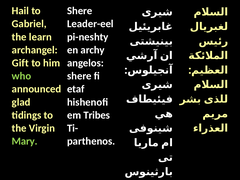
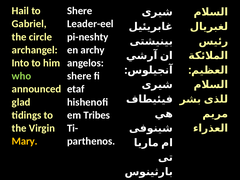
learn: learn -> circle (40, 37)
Gift: Gift -> Into (20, 63)
Mary colour: light green -> yellow (25, 141)
